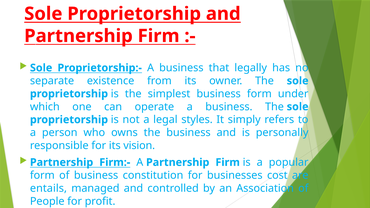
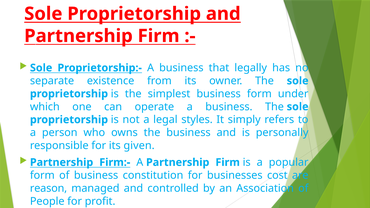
vision: vision -> given (139, 146)
entails: entails -> reason (49, 188)
